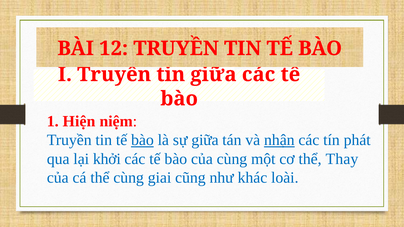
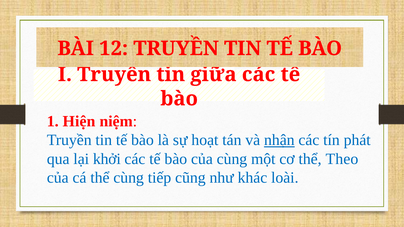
bào underline: present -> none (142, 140)
sự giữa: giữa -> hoạt (205, 140)
Thay: Thay -> Theo (342, 159)
giai: giai -> tiếp (160, 178)
